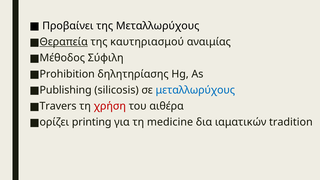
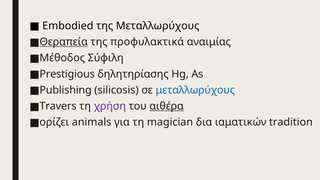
Προβαίνει: Προβαίνει -> Embodied (68, 26)
καυτηριασμού: καυτηριασμού -> προφυλακτικά (147, 42)
Prohibition: Prohibition -> Prestigious (67, 74)
χρήση colour: red -> purple (110, 106)
αιθέρα underline: none -> present (167, 106)
printing: printing -> animals (92, 122)
medicine: medicine -> magician (170, 122)
